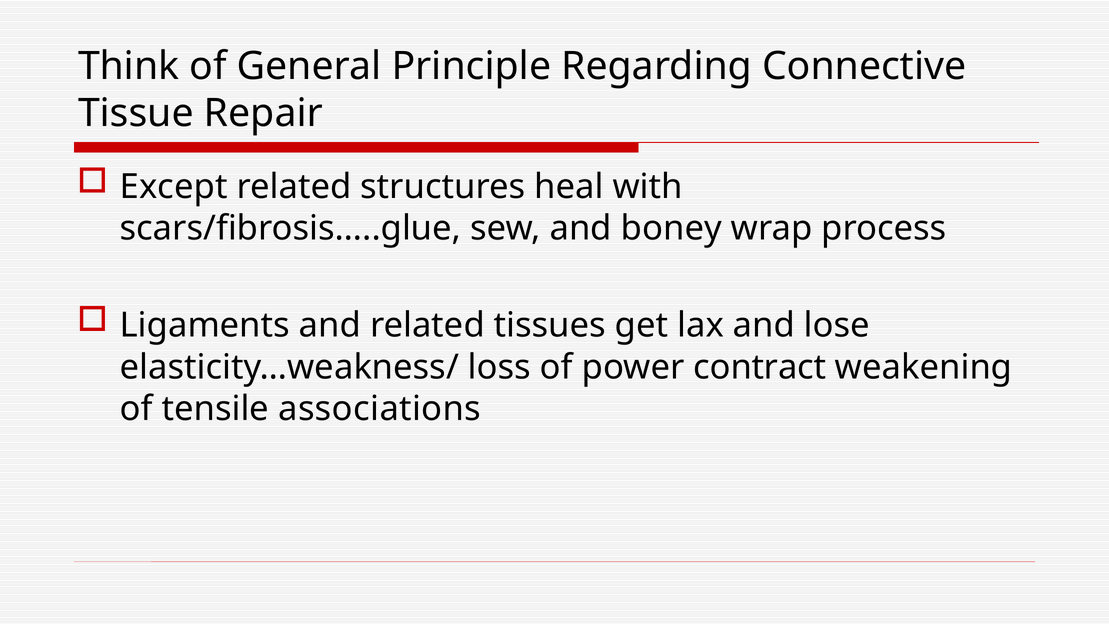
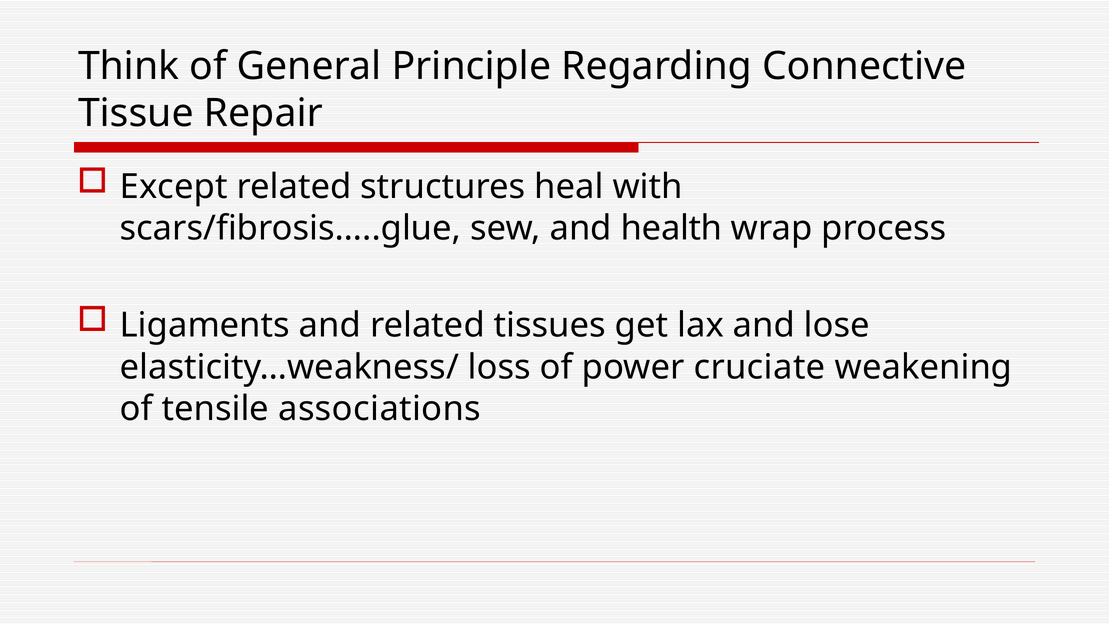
boney: boney -> health (672, 228)
contract: contract -> cruciate (760, 367)
